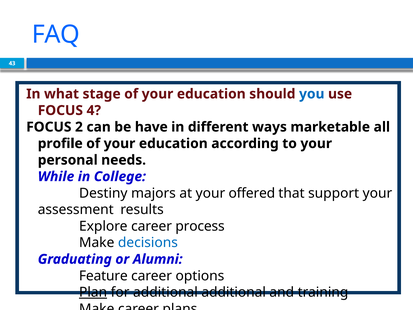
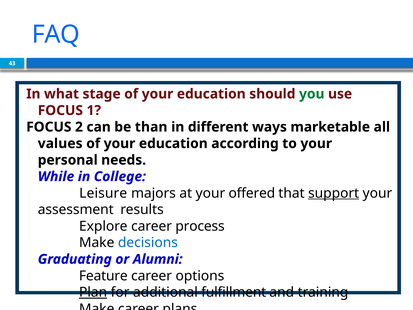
you colour: blue -> green (312, 94)
4: 4 -> 1 (94, 110)
have: have -> than (151, 127)
profile: profile -> values (60, 143)
Destiny: Destiny -> Leisure (103, 193)
support underline: none -> present (334, 193)
additional additional: additional -> fulfillment (234, 292)
